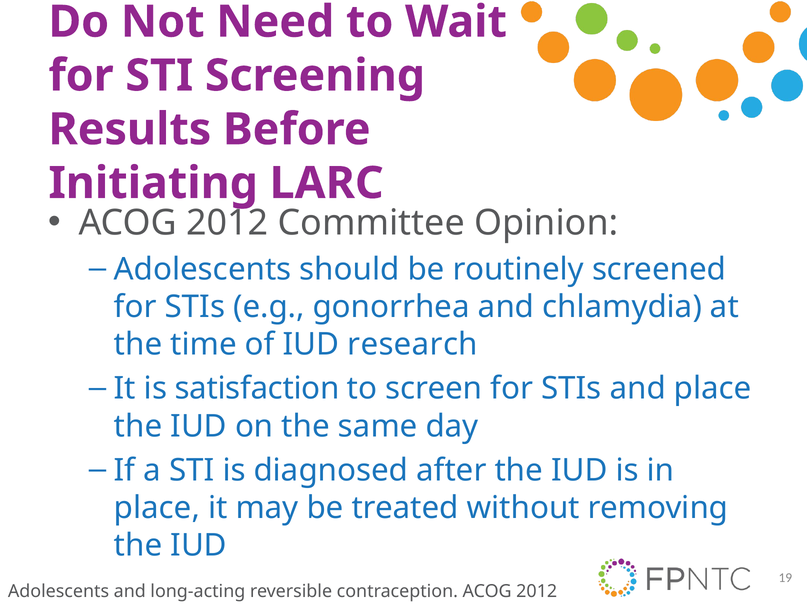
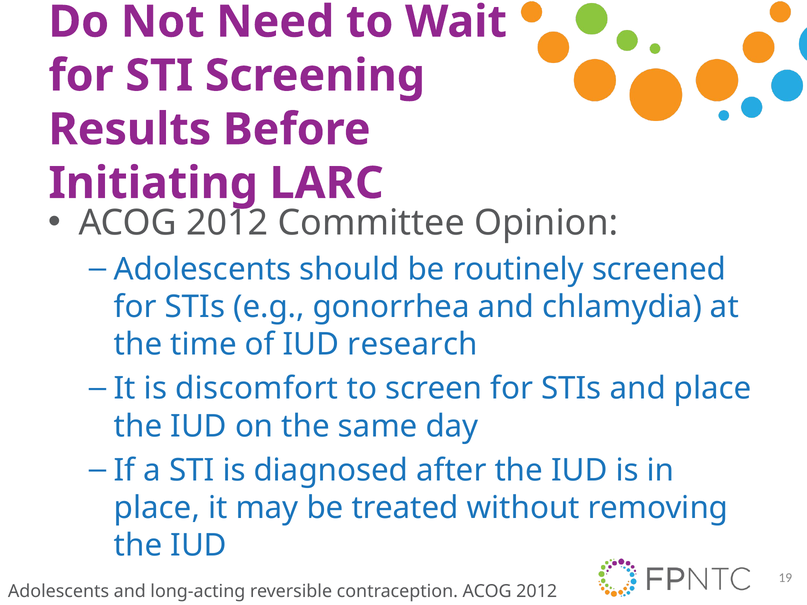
satisfaction: satisfaction -> discomfort (257, 389)
